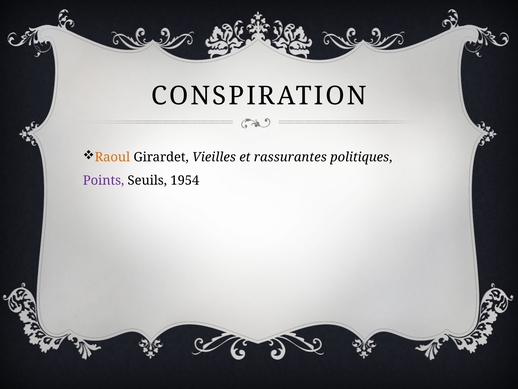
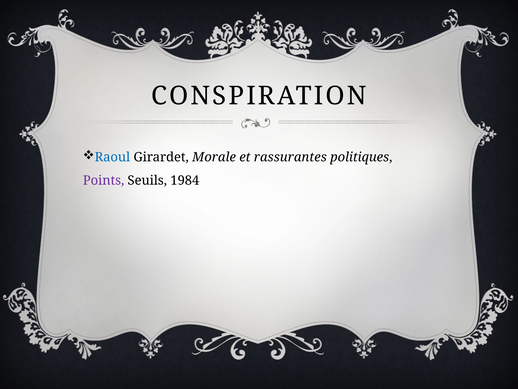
Raoul colour: orange -> blue (112, 157)
Vieilles: Vieilles -> Morale (214, 157)
1954: 1954 -> 1984 (185, 180)
